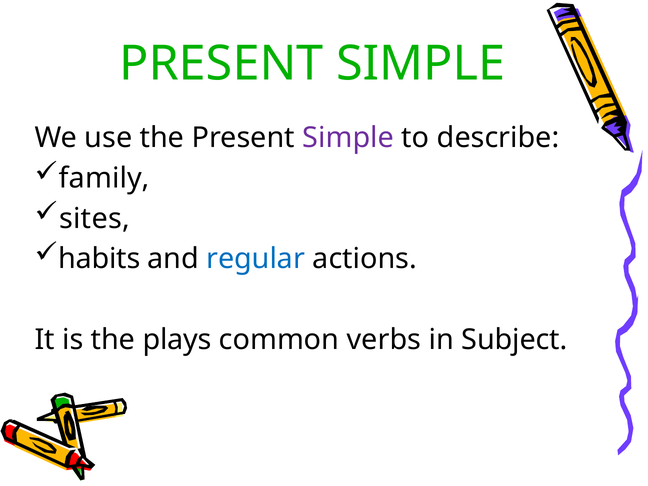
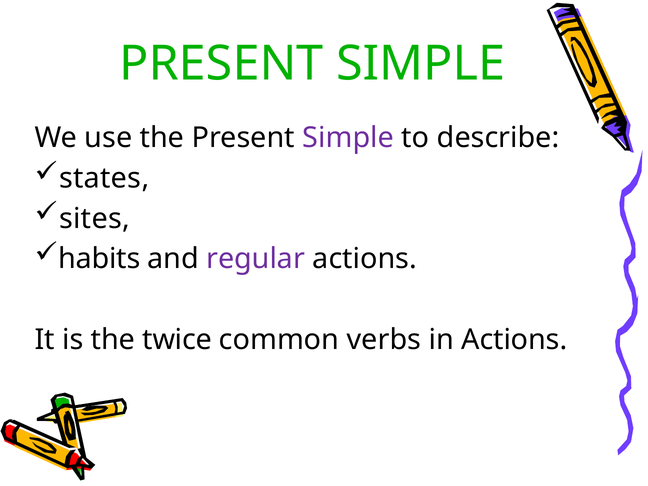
family: family -> states (104, 178)
regular colour: blue -> purple (256, 259)
plays: plays -> twice (177, 340)
in Subject: Subject -> Actions (514, 340)
